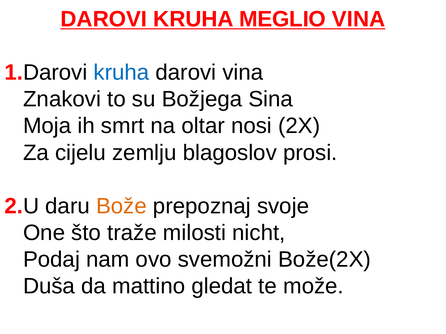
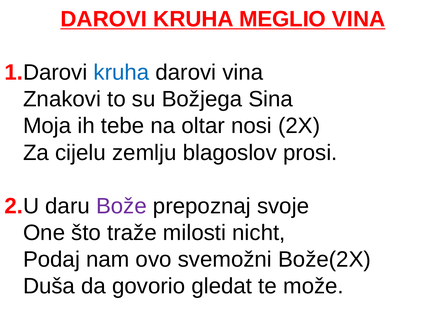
smrt: smrt -> tebe (123, 126)
Bože colour: orange -> purple (121, 206)
mattino: mattino -> govorio (149, 287)
